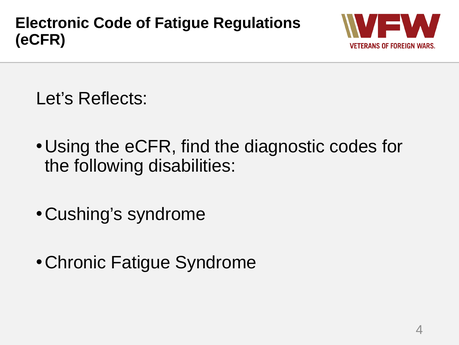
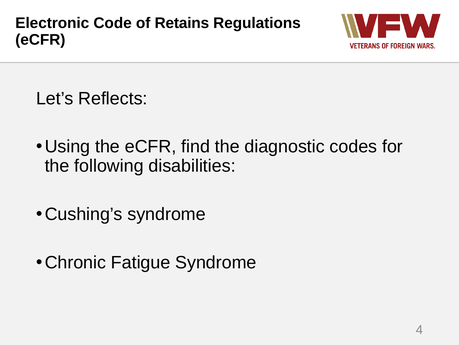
of Fatigue: Fatigue -> Retains (182, 23)
